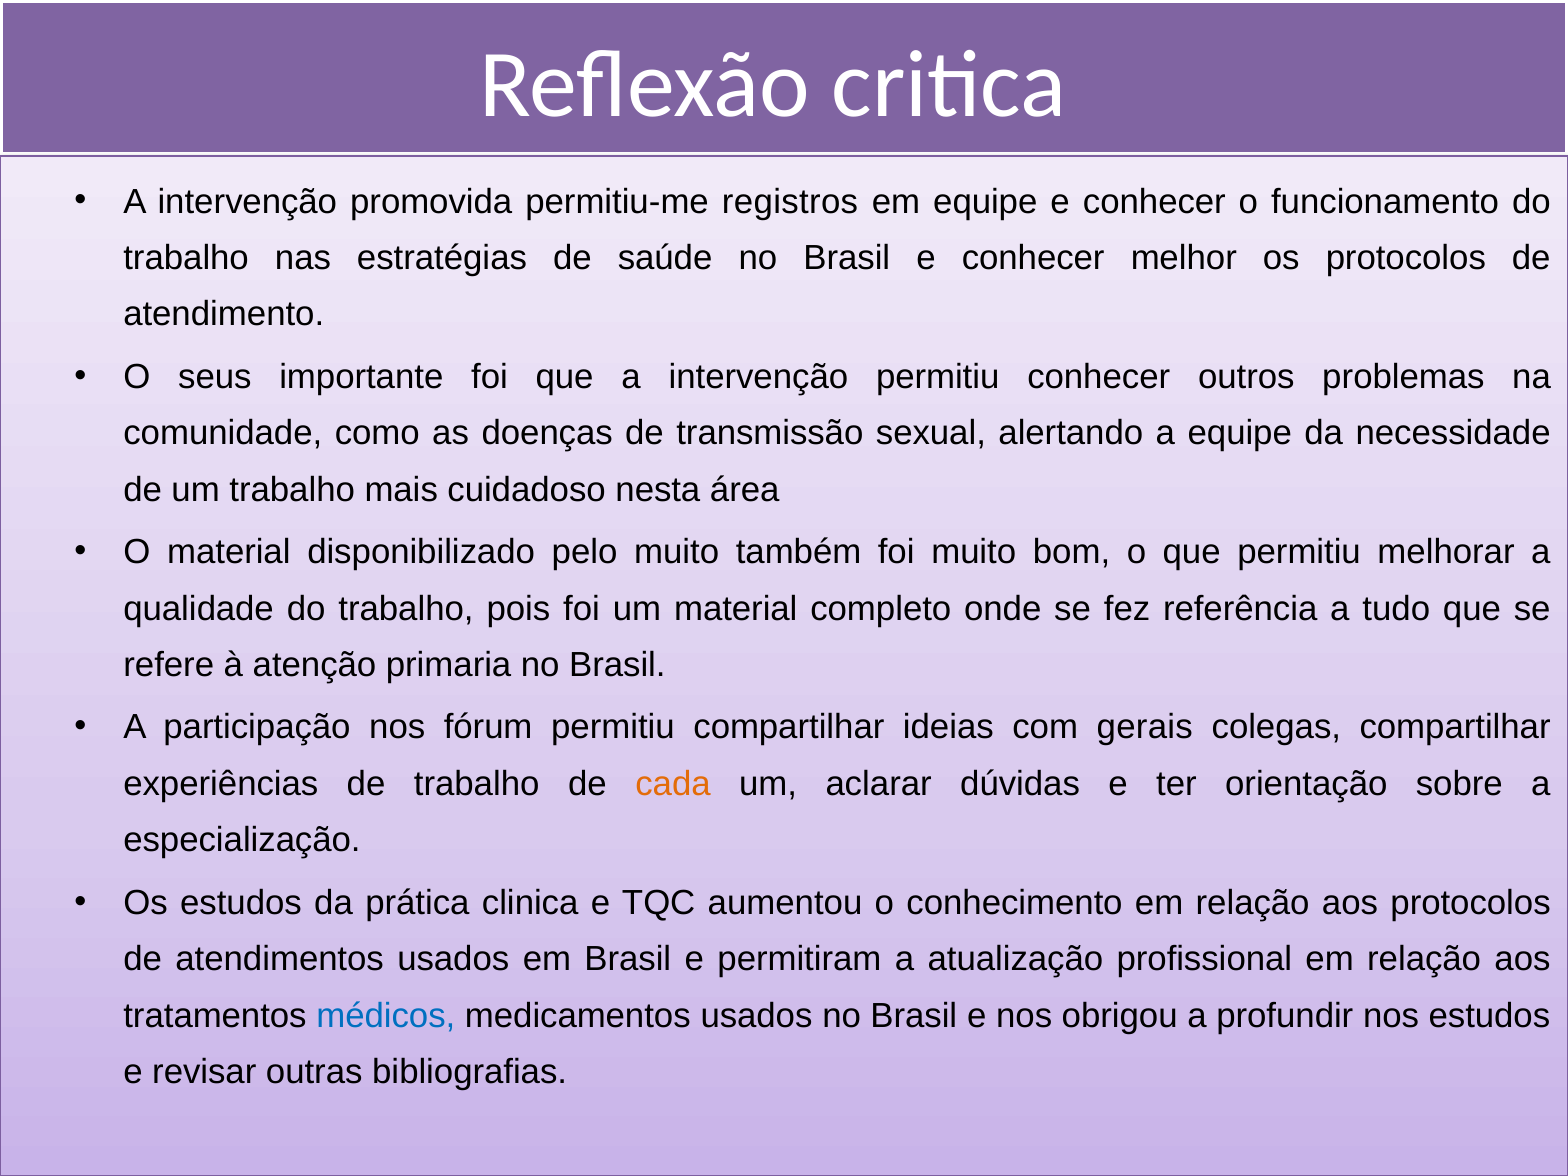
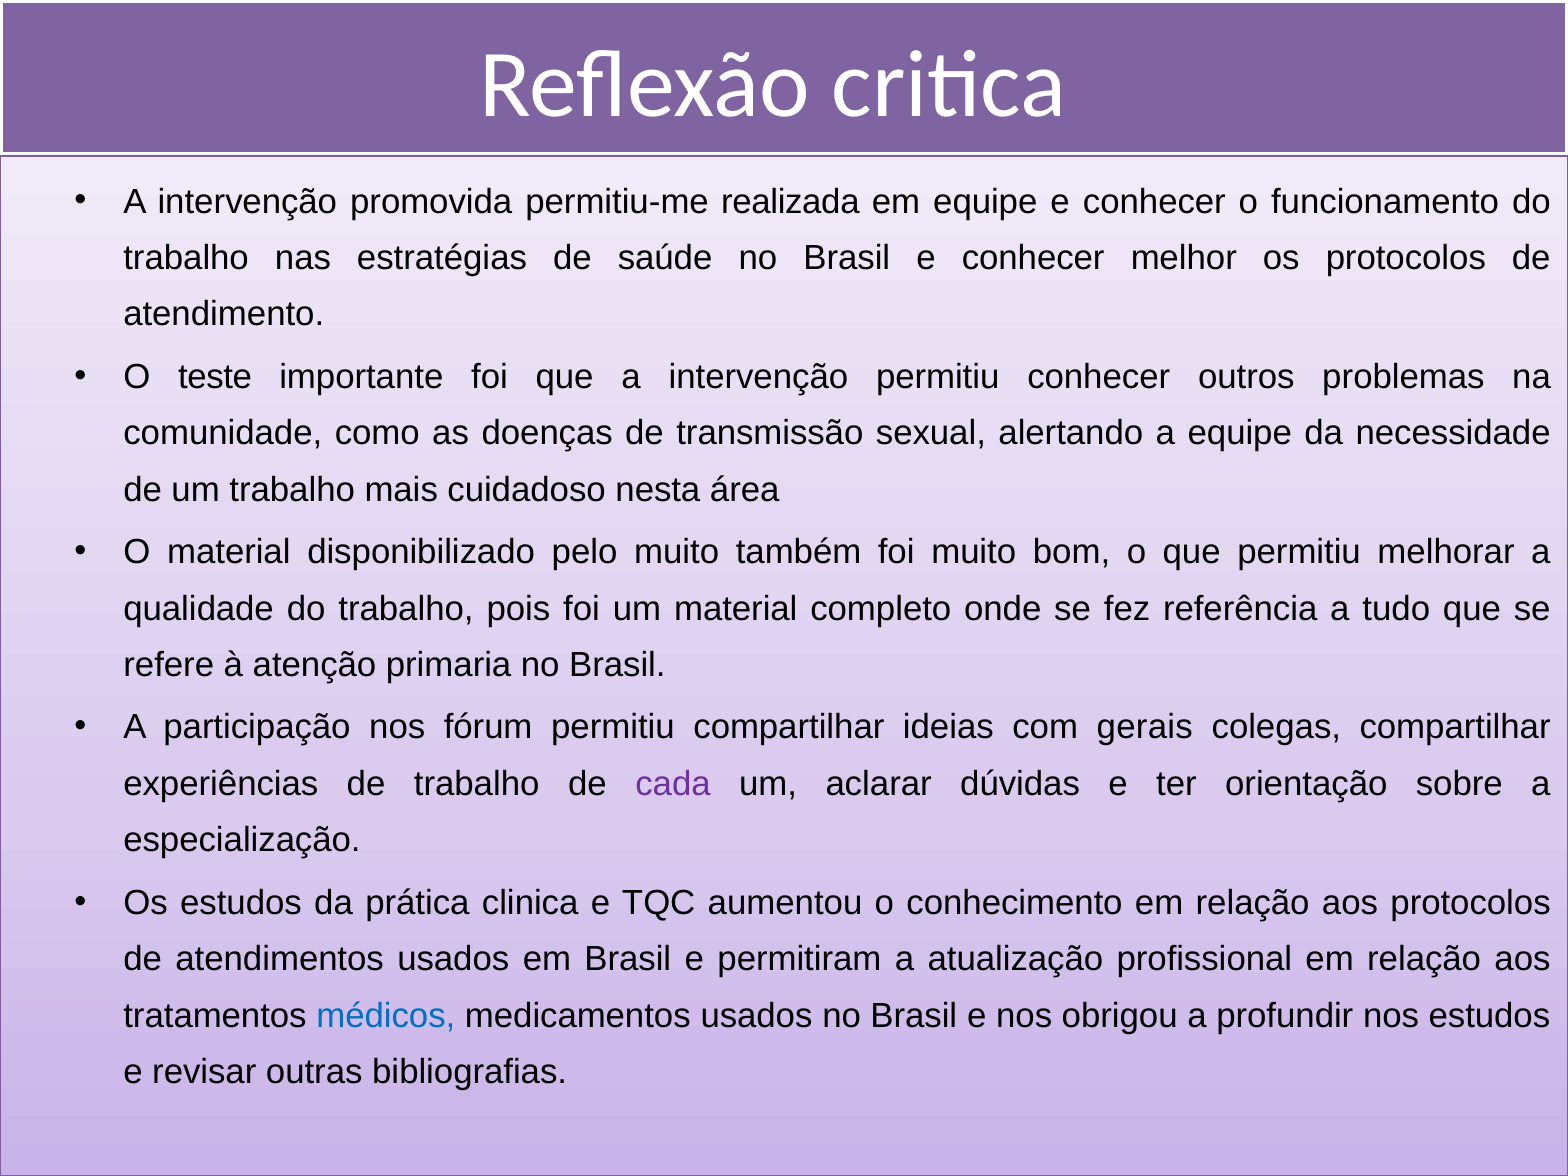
registros: registros -> realizada (790, 202)
seus: seus -> teste (215, 377)
cada colour: orange -> purple (673, 784)
